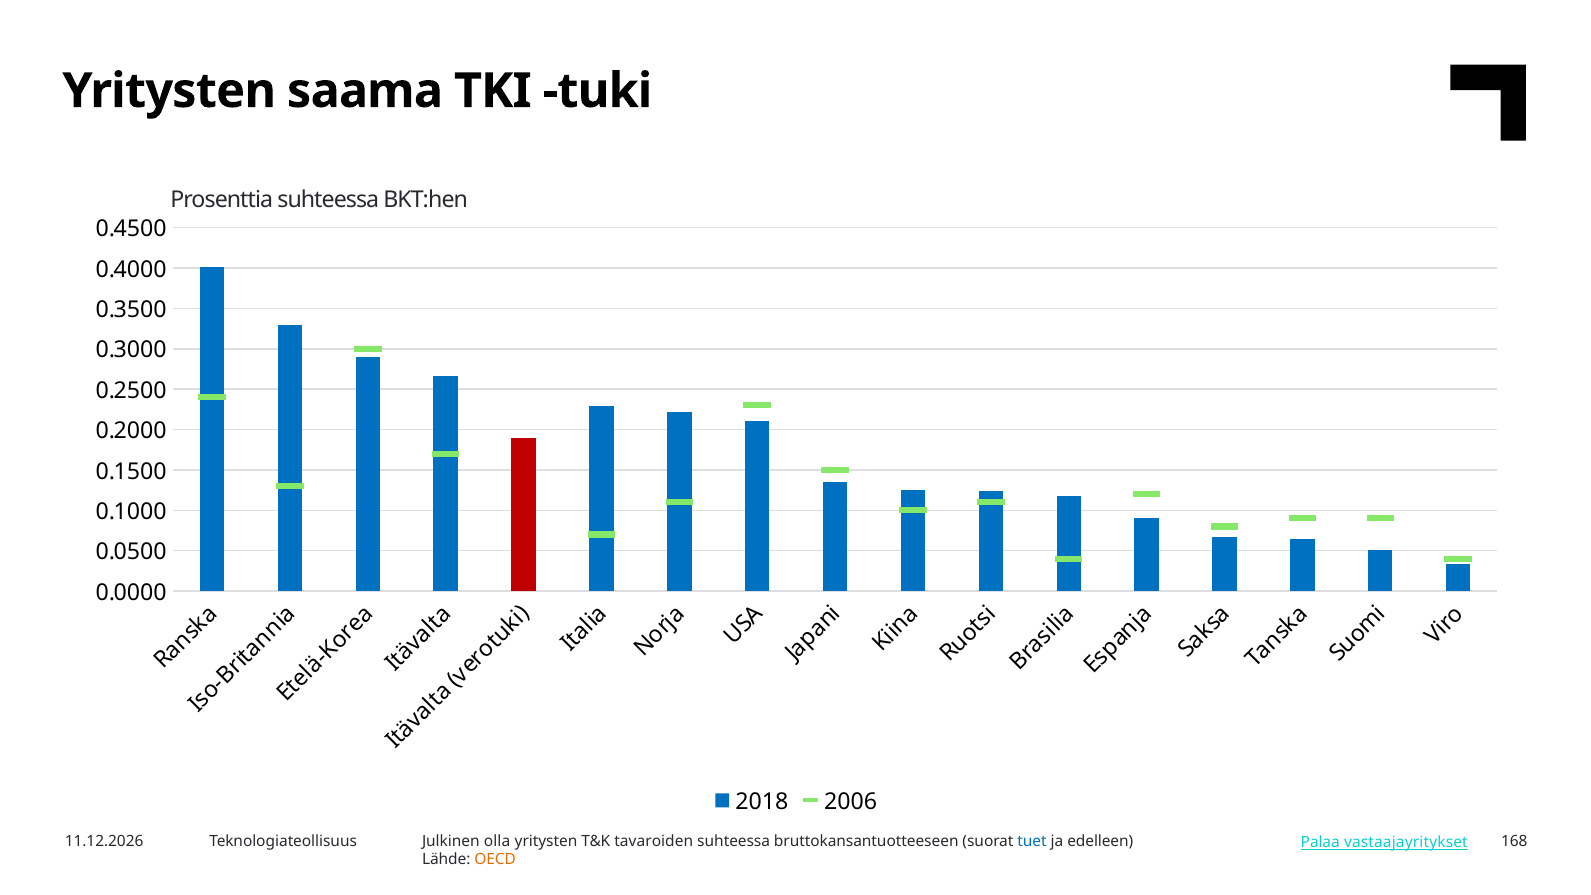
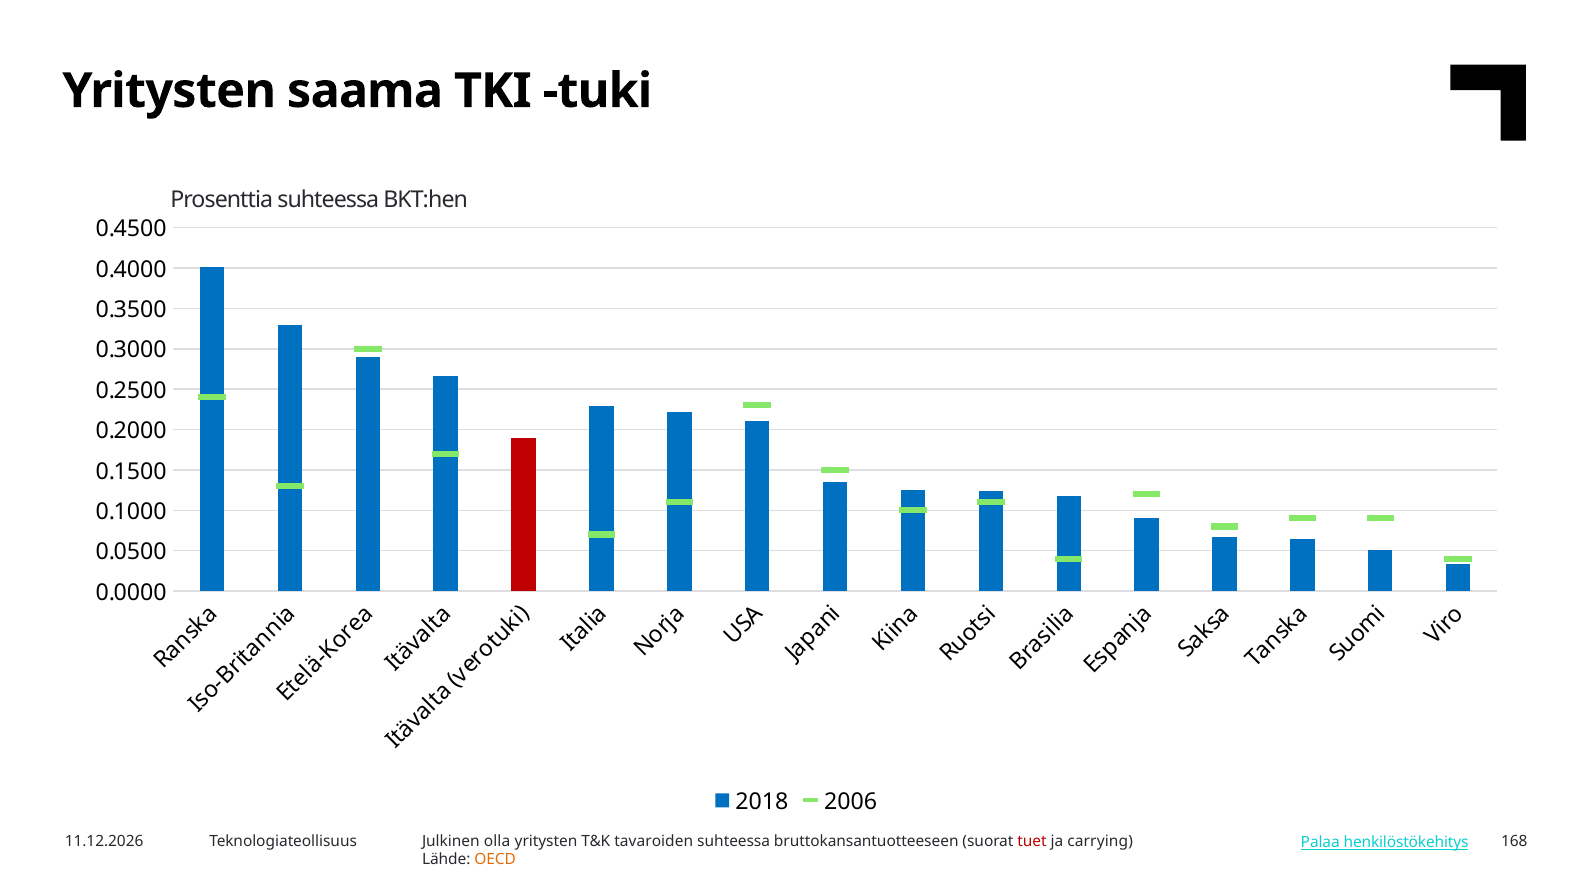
tuet colour: blue -> red (1032, 841)
edelleen: edelleen -> carrying (1100, 841)
vastaajayritykset: vastaajayritykset -> henkilöstökehitys (1406, 842)
